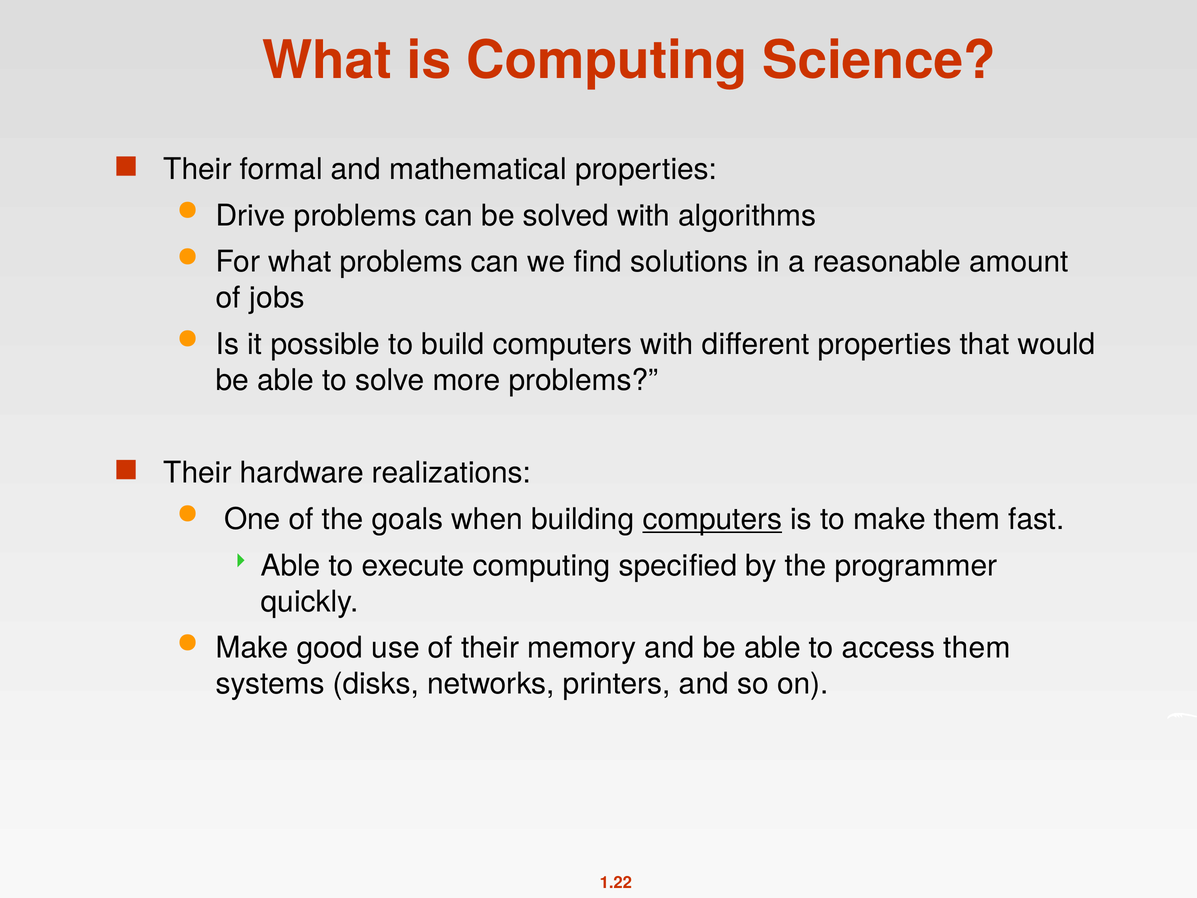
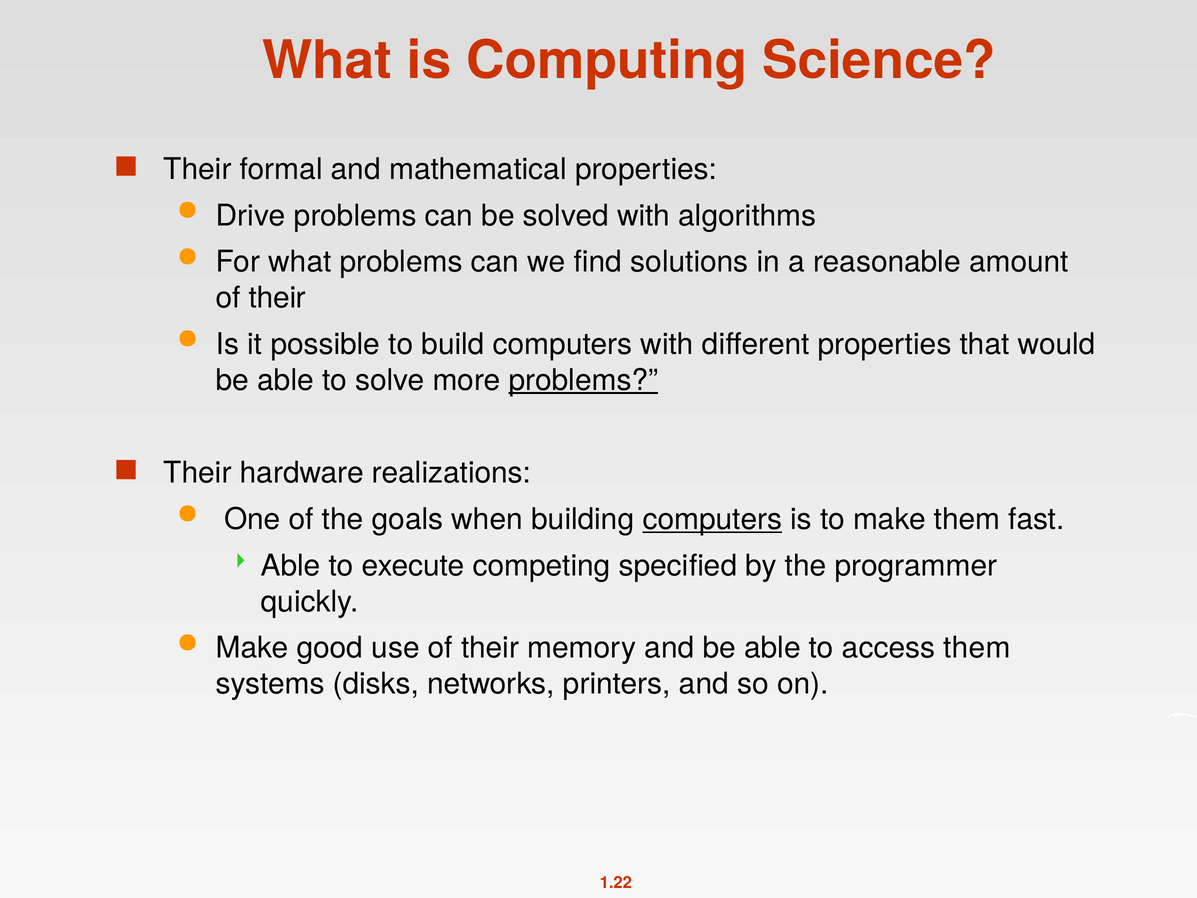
jobs: jobs -> their (277, 298)
problems underline: none -> present (583, 380)
execute computing: computing -> competing (542, 566)
